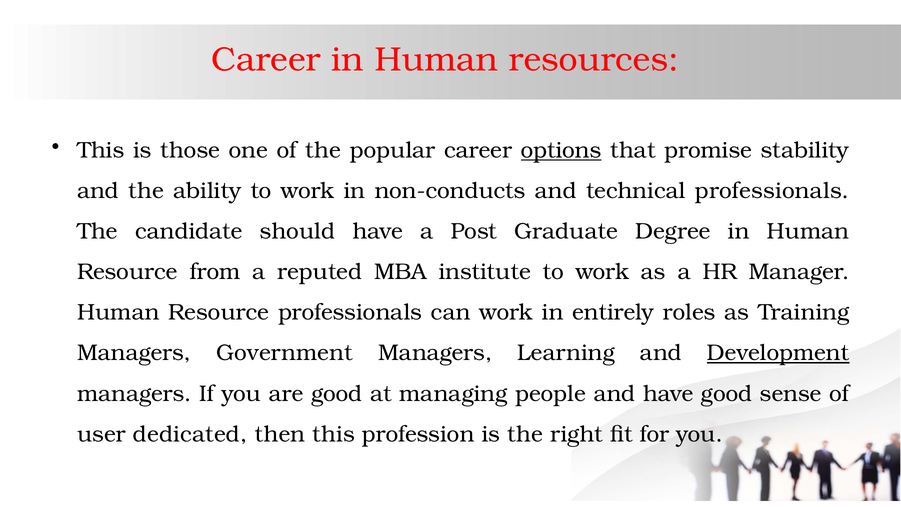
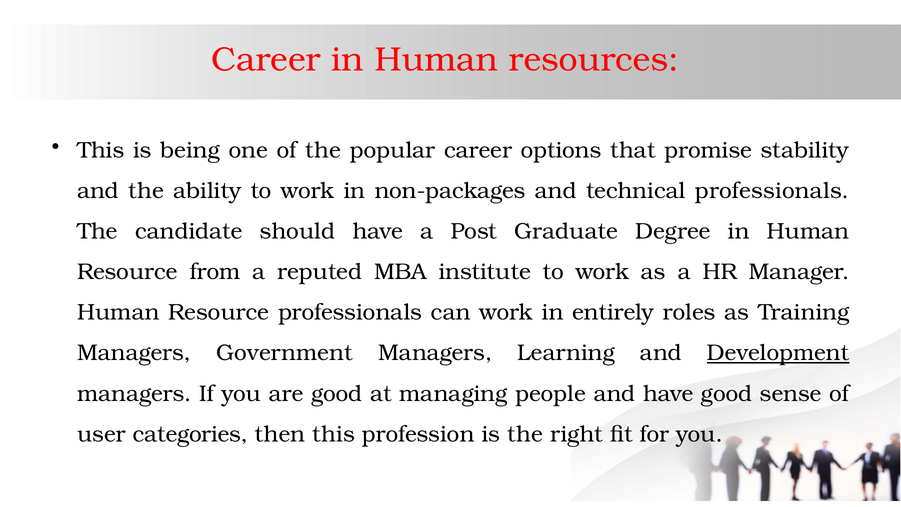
those: those -> being (190, 150)
options underline: present -> none (561, 150)
non-conducts: non-conducts -> non-packages (450, 191)
dedicated: dedicated -> categories (190, 434)
